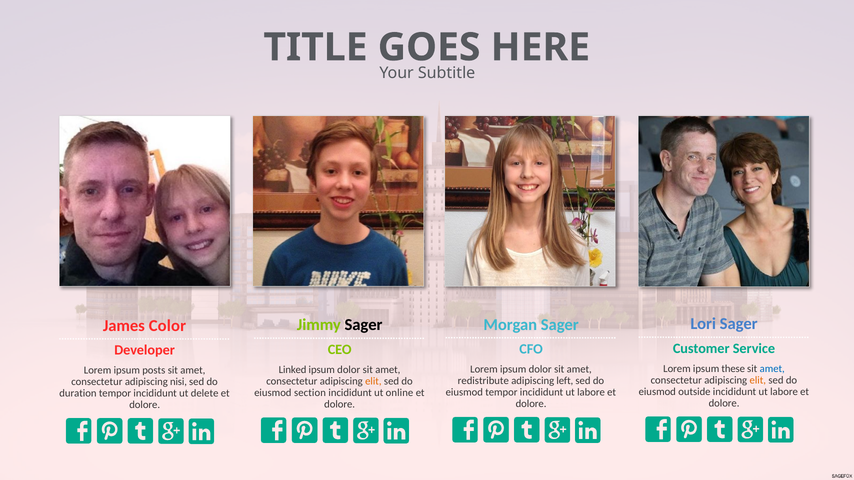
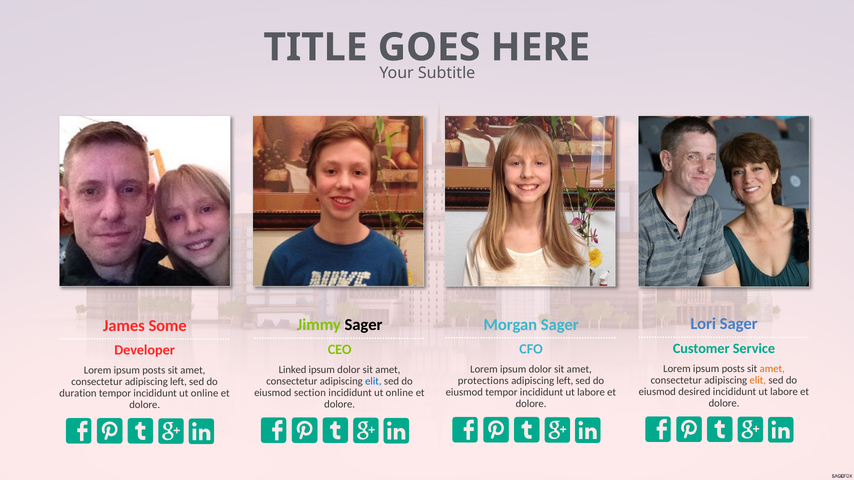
Color: Color -> Some (168, 326)
these: these -> posts (733, 369)
amet colour: blue -> orange (772, 369)
redistribute: redistribute -> protections (483, 381)
elit colour: orange -> blue (373, 381)
consectetur adipiscing nisi: nisi -> left (178, 382)
outside: outside -> desired (694, 392)
tempor incididunt ut delete: delete -> online (205, 394)
